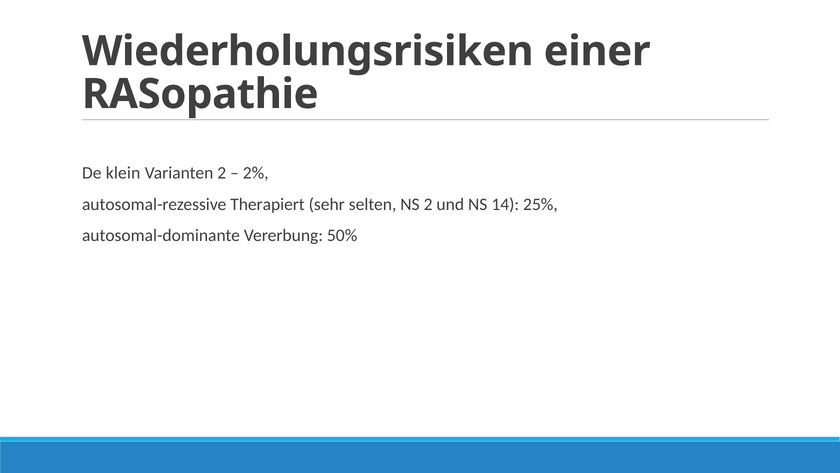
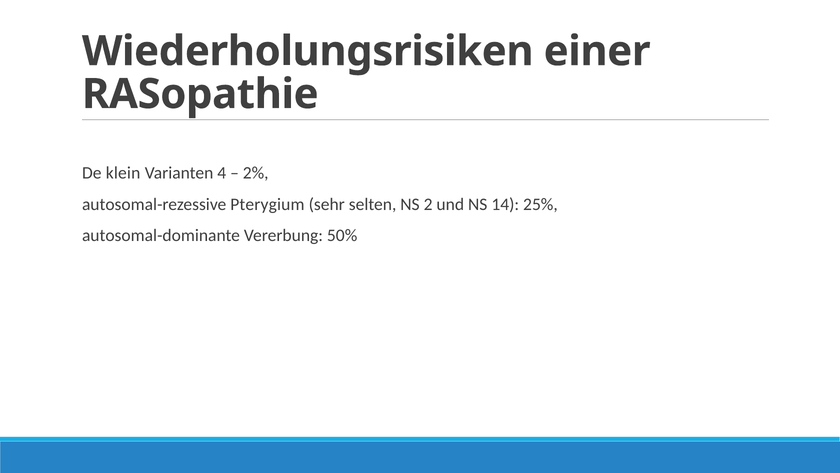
Varianten 2: 2 -> 4 (222, 173)
Therapiert: Therapiert -> Pterygium (267, 204)
